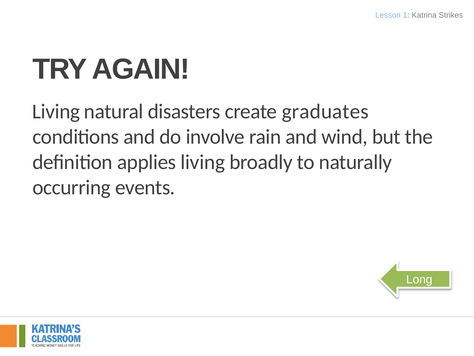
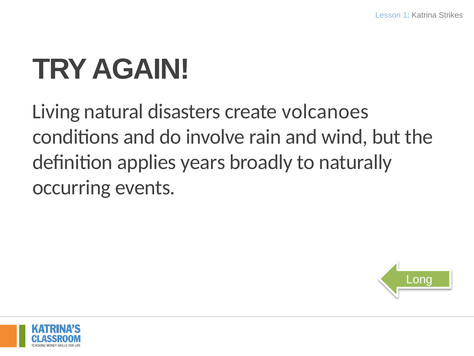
graduates: graduates -> volcanoes (325, 111)
applies living: living -> years (203, 162)
